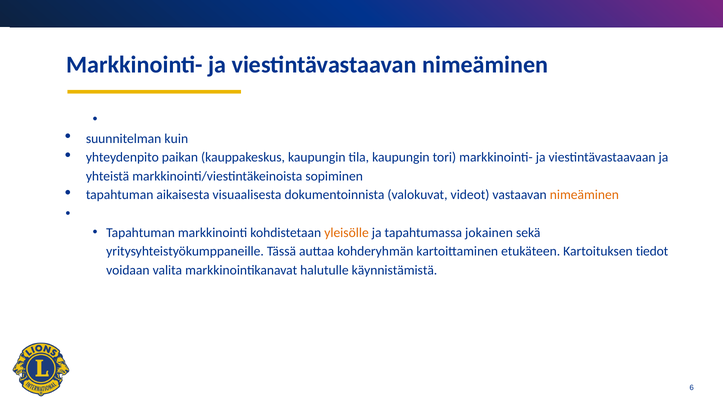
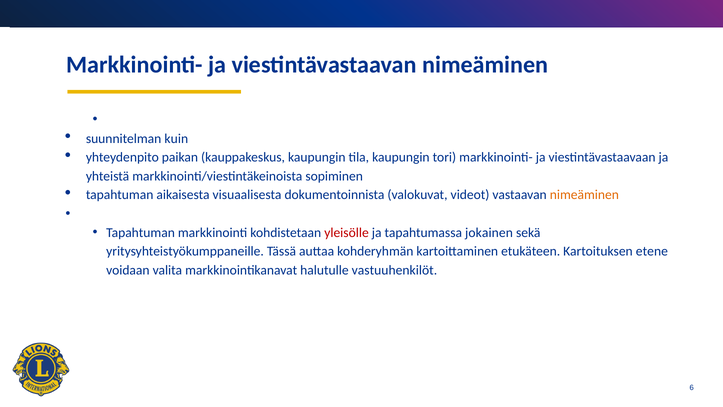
yleisölle colour: orange -> red (347, 232)
tiedot: tiedot -> etene (652, 251)
käynnistämistä: käynnistämistä -> vastuuhenkilöt (394, 270)
